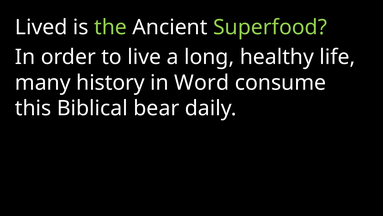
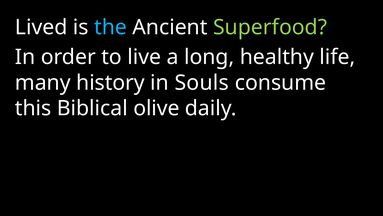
the colour: light green -> light blue (111, 27)
Word: Word -> Souls (202, 83)
bear: bear -> olive (156, 108)
